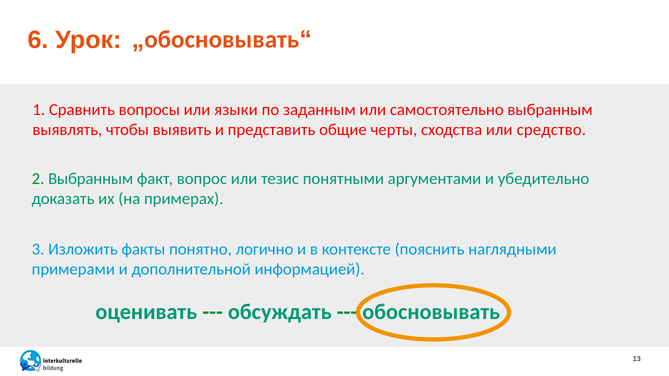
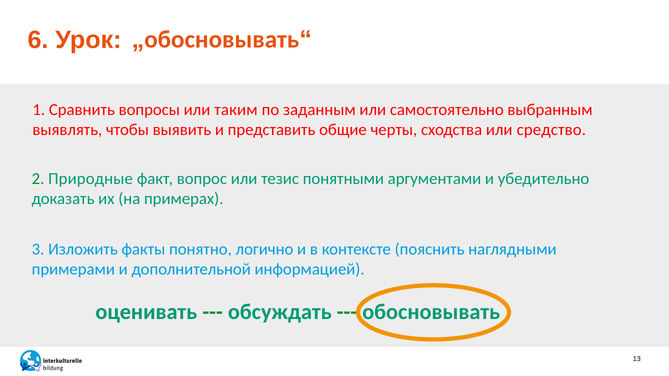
языки: языки -> таким (236, 110)
2 Выбранным: Выбранным -> Природные (91, 179)
